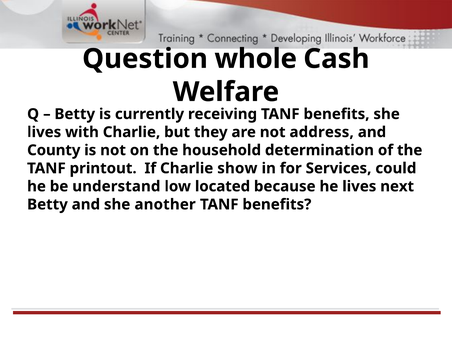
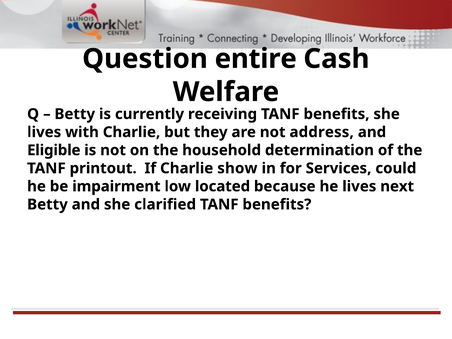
whole: whole -> entire (256, 59)
County: County -> Eligible (54, 150)
understand: understand -> impairment (116, 186)
another: another -> clarified (165, 204)
